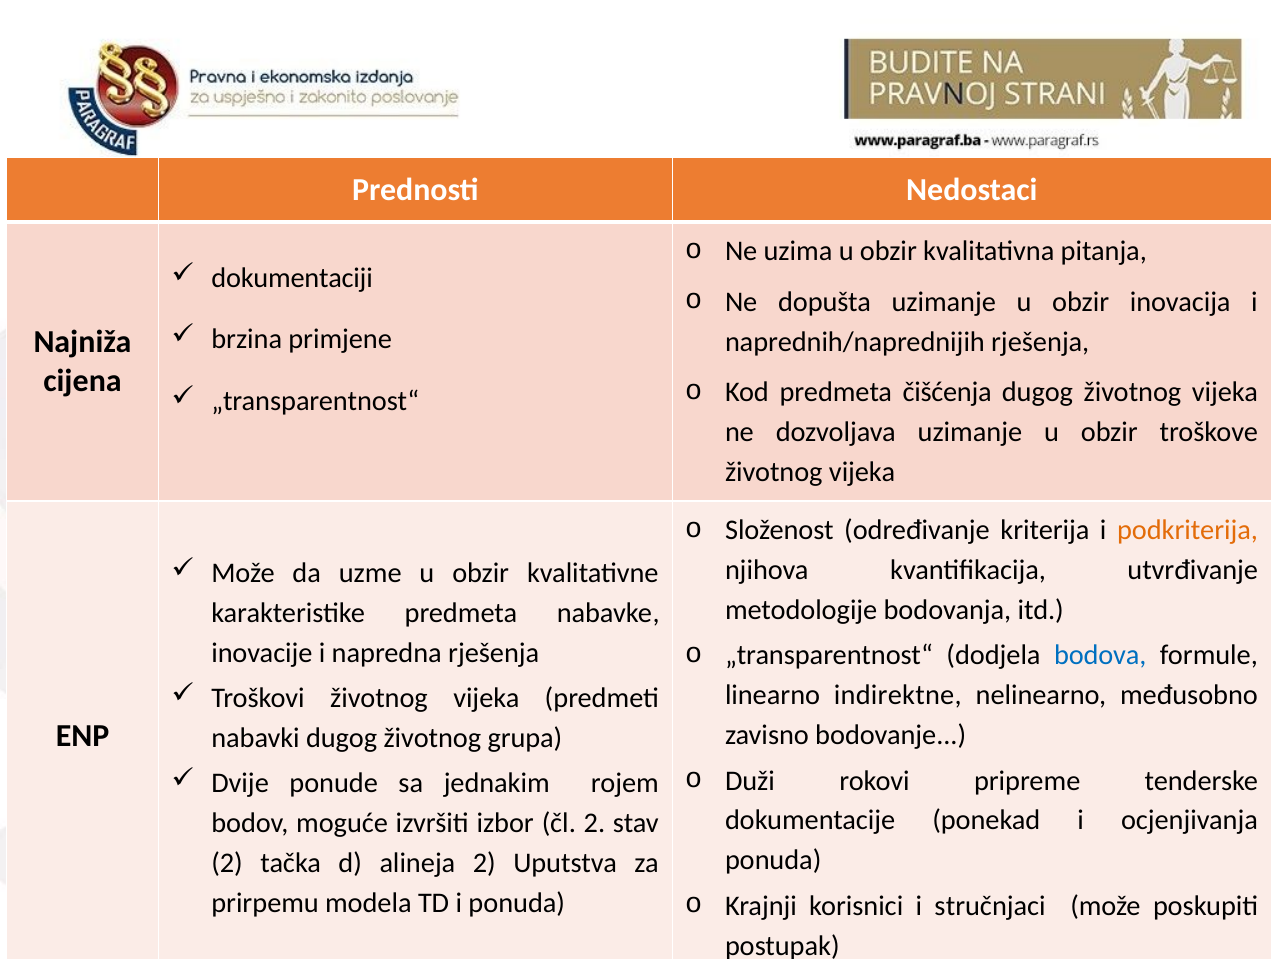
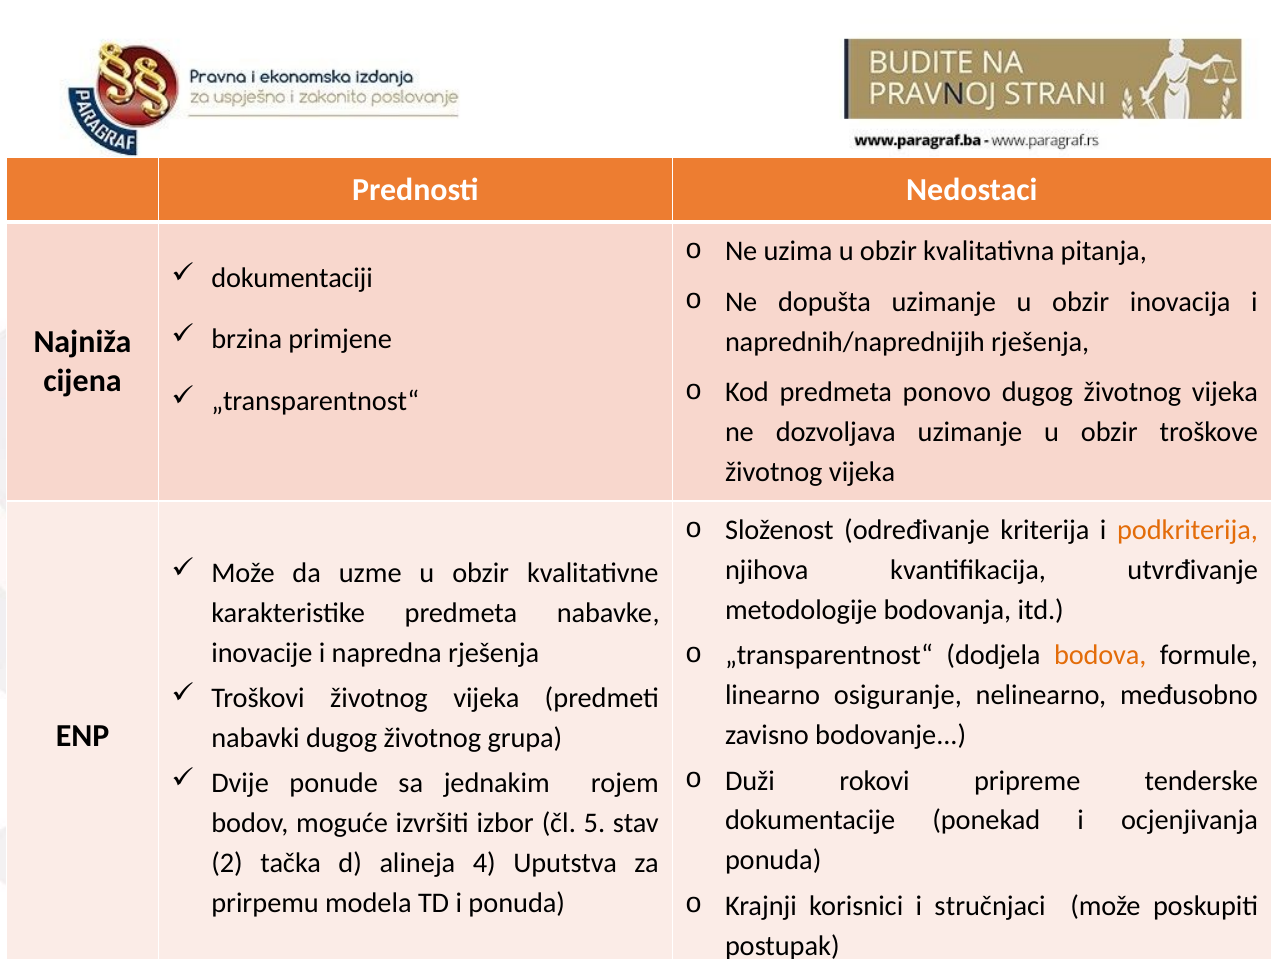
čišćenja: čišćenja -> ponovo (947, 392)
bodova colour: blue -> orange (1100, 655)
indirektne: indirektne -> osiguranje (898, 695)
čl 2: 2 -> 5 (594, 823)
alineja 2: 2 -> 4 (484, 863)
